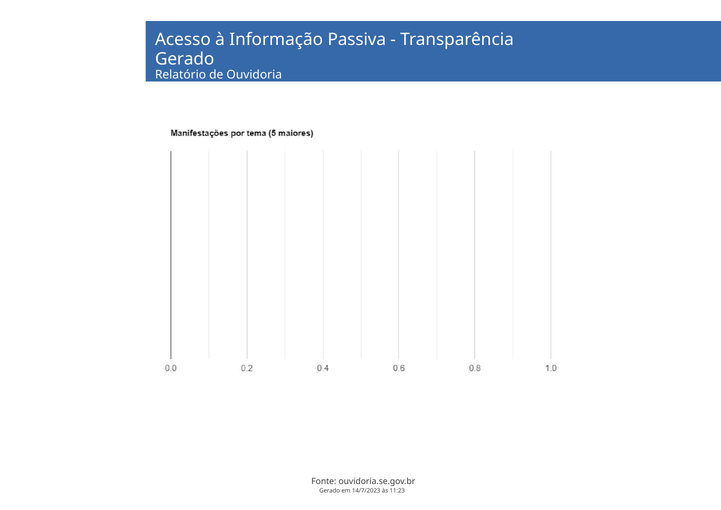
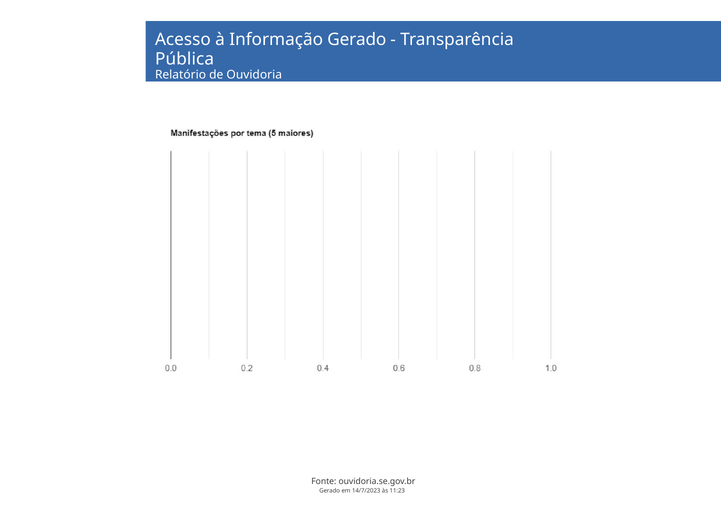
Informação Passiva: Passiva -> Gerado (357, 40)
Gerado: Gerado -> Pública (185, 59)
